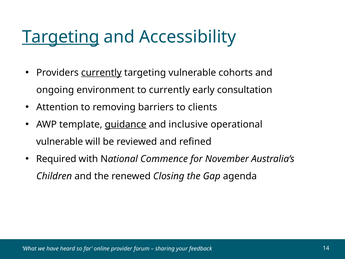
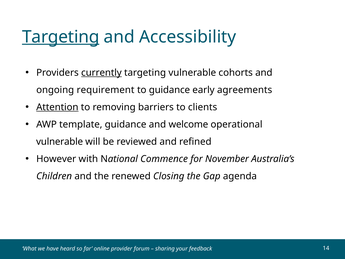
environment: environment -> requirement (106, 90)
to currently: currently -> guidance (169, 90)
consultation: consultation -> agreements (245, 90)
Attention underline: none -> present (57, 107)
guidance underline: present -> none (126, 124)
inclusive: inclusive -> welcome (188, 124)
Required: Required -> However (56, 159)
